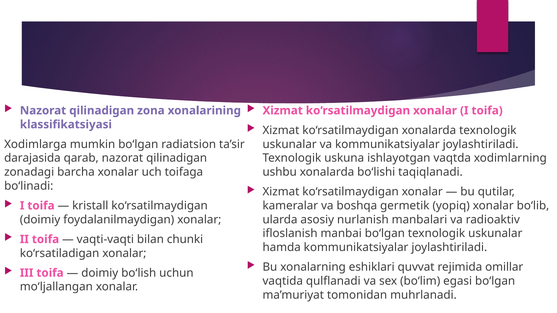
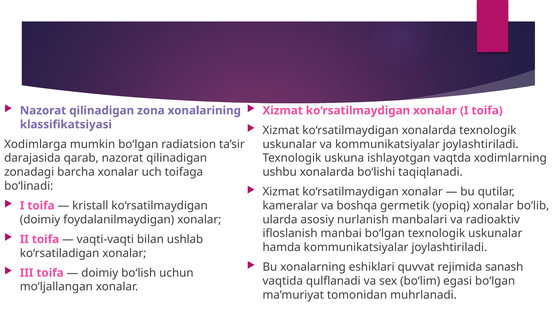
chunki: chunki -> ushlab (185, 240)
omillar: omillar -> sanash (504, 267)
